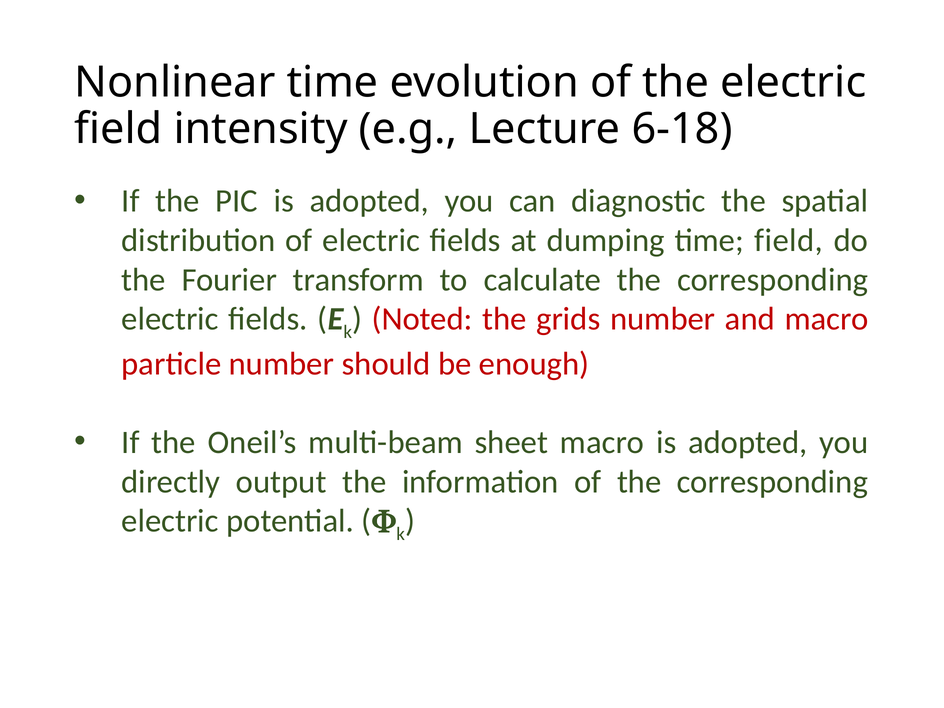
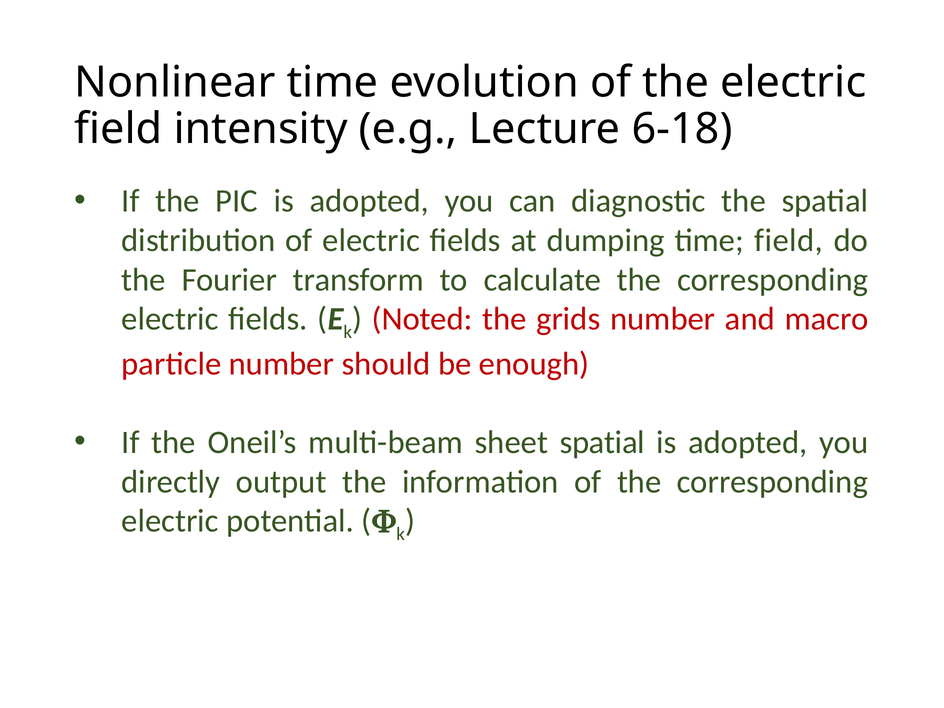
sheet macro: macro -> spatial (602, 442)
